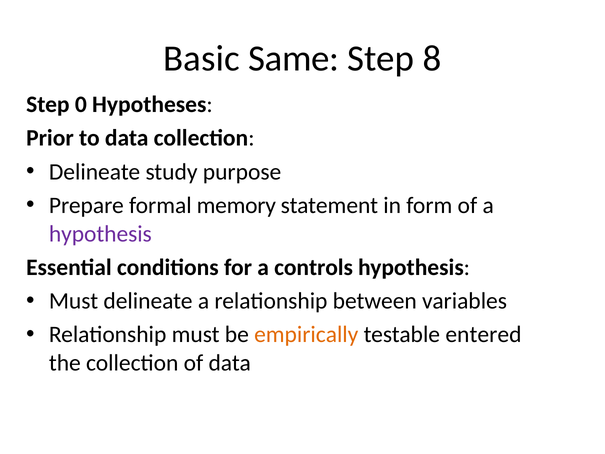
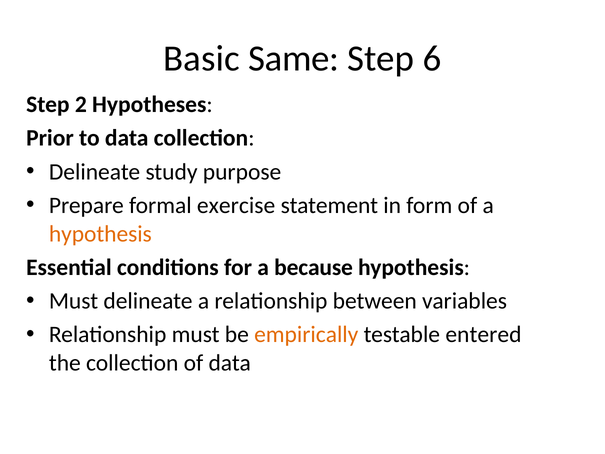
8: 8 -> 6 (432, 59)
0: 0 -> 2 (81, 104)
memory: memory -> exercise (236, 205)
hypothesis colour: purple -> orange (100, 234)
controls: controls -> because (314, 267)
